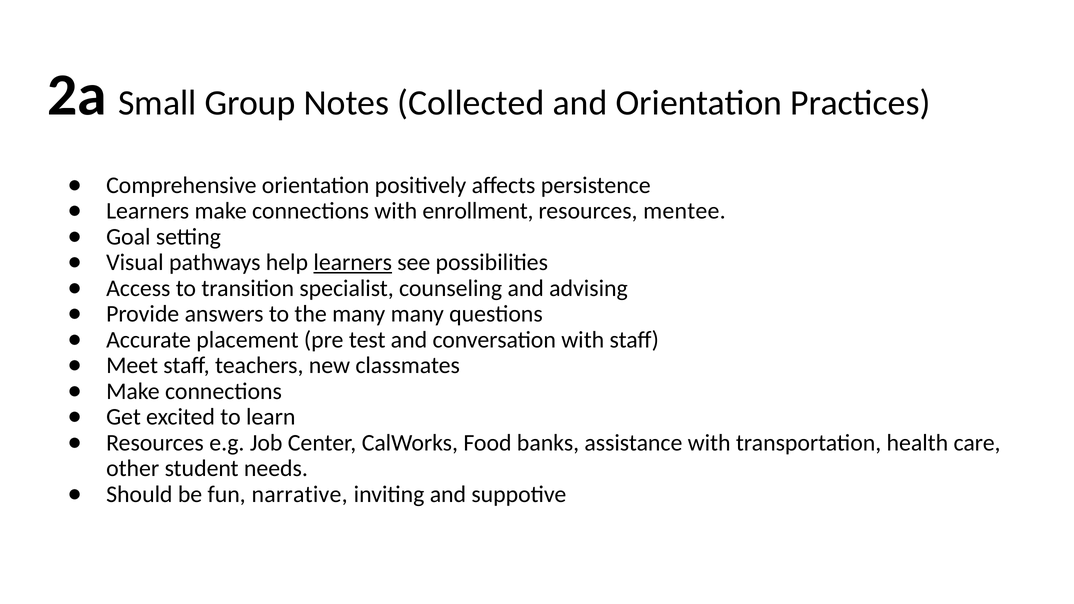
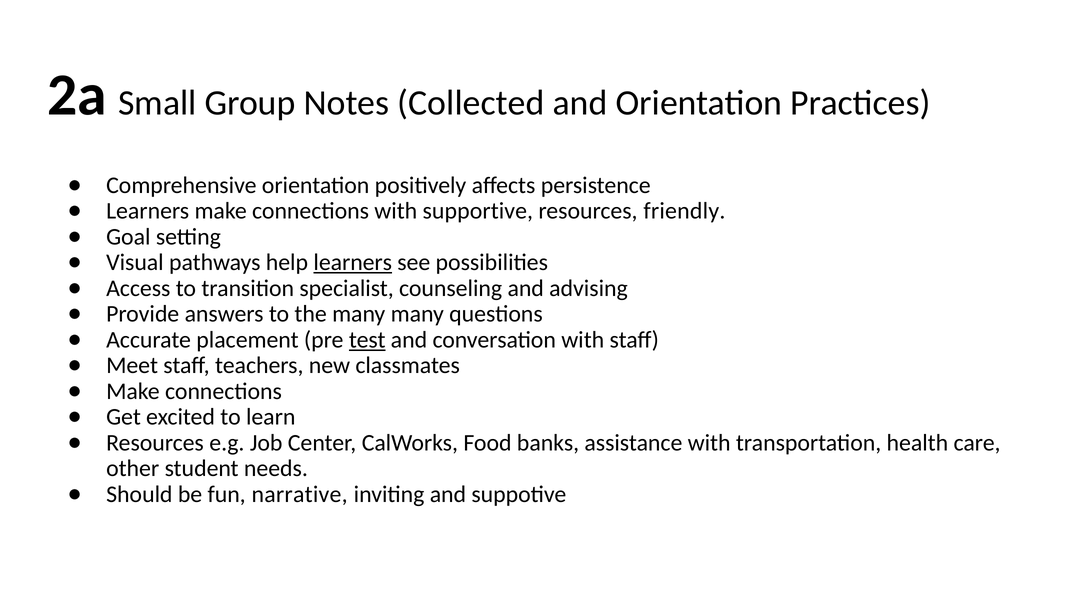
enrollment: enrollment -> supportive (478, 211)
mentee: mentee -> friendly (684, 211)
test underline: none -> present (367, 340)
